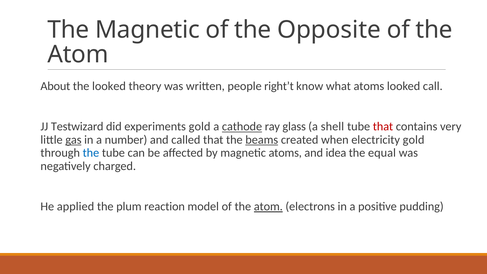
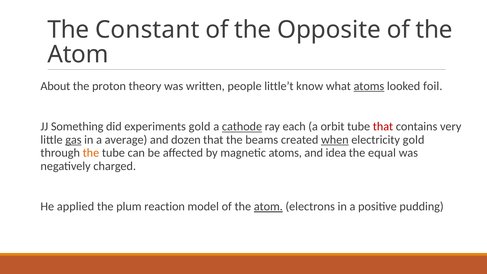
The Magnetic: Magnetic -> Constant (147, 30)
the looked: looked -> proton (109, 86)
right’t: right’t -> little’t (279, 86)
atoms underline: none -> present (369, 86)
call: call -> foil (433, 86)
Testwizard: Testwizard -> Something (77, 127)
glass: glass -> each (294, 127)
shell: shell -> orbit (333, 127)
number: number -> average (126, 140)
called: called -> dozen (186, 140)
beams underline: present -> none (262, 140)
when underline: none -> present (335, 140)
the colour: blue -> orange (91, 153)
